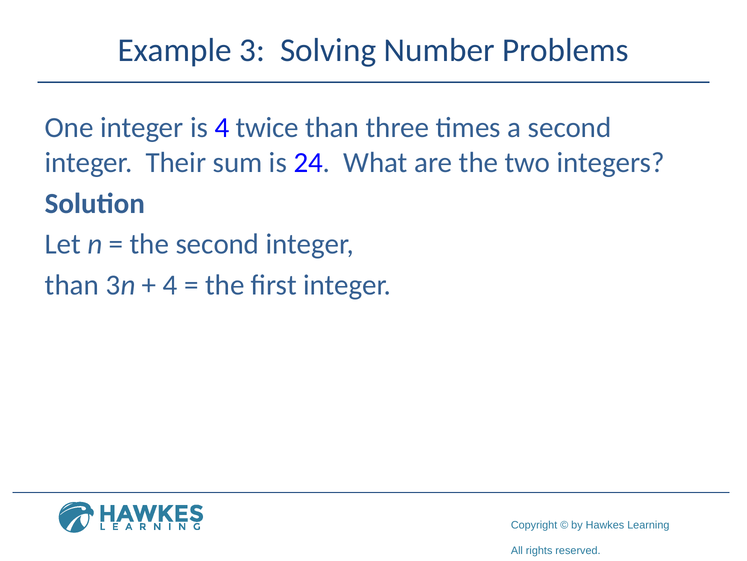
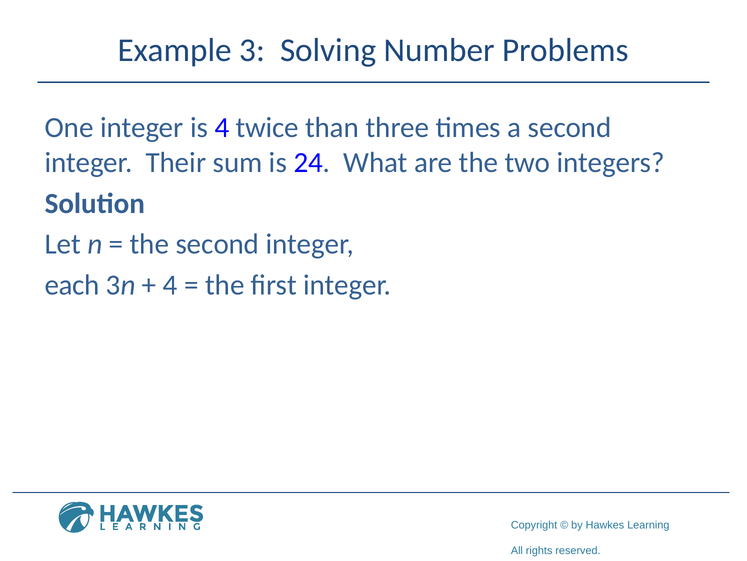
than: than -> each (72, 285)
